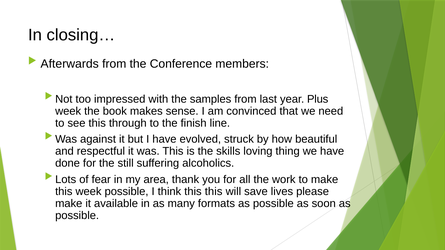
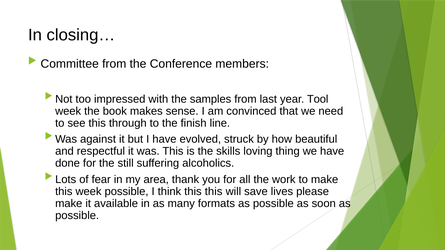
Afterwards: Afterwards -> Committee (70, 64)
Plus: Plus -> Tool (318, 99)
